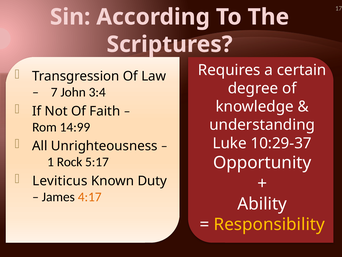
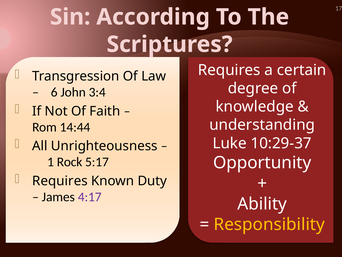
7: 7 -> 6 (54, 92)
14:99: 14:99 -> 14:44 (75, 127)
Leviticus: Leviticus -> Requires (60, 181)
4:17 colour: orange -> purple (90, 196)
